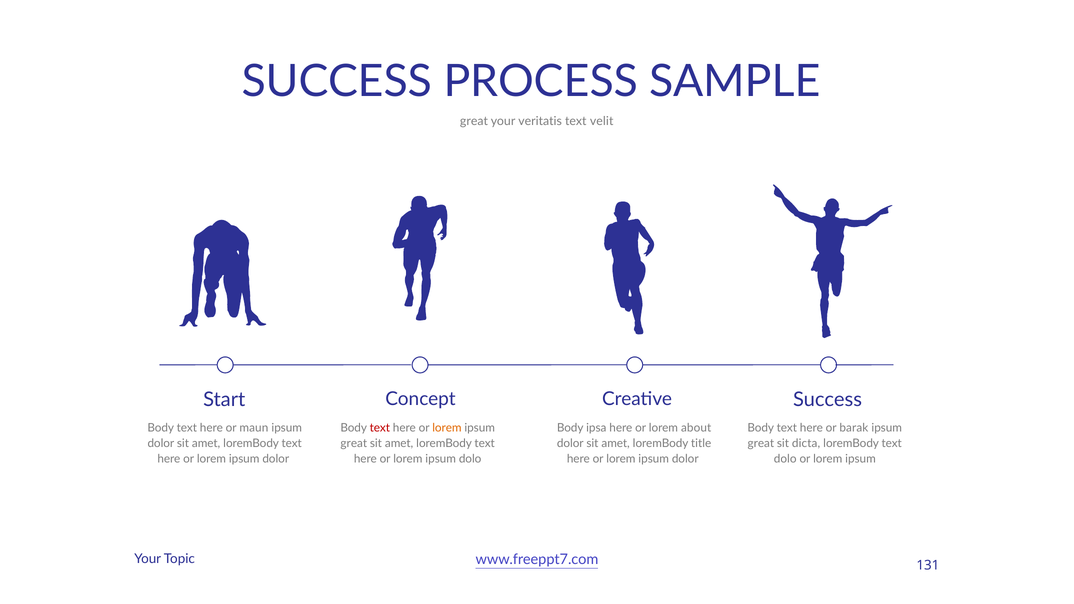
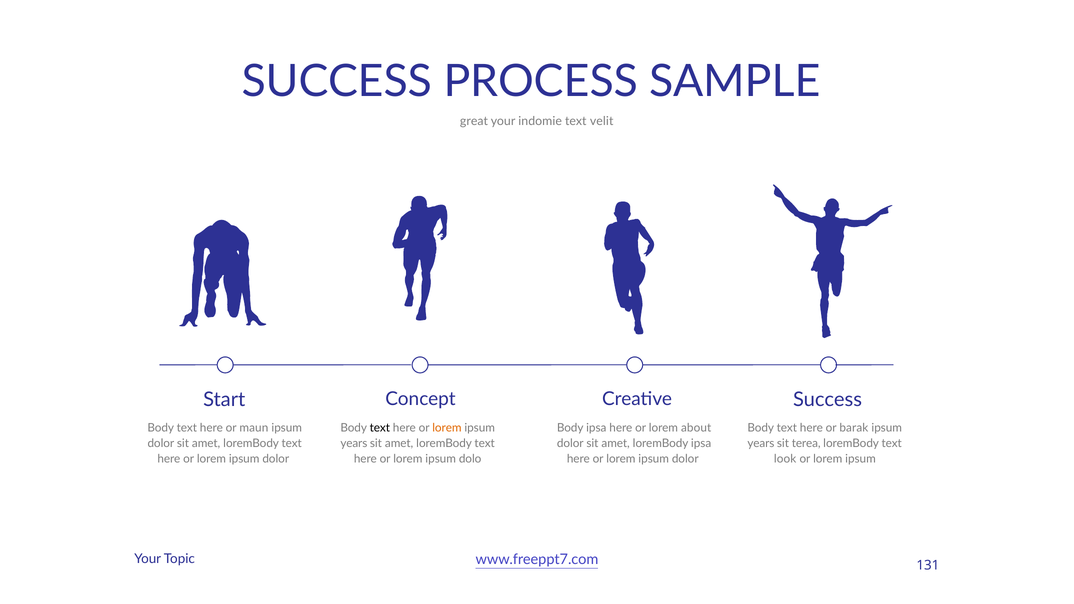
veritatis: veritatis -> indomie (540, 121)
text colour: red -> black (380, 428)
great: great -> years (354, 443)
loremBody title: title -> ipsa (701, 443)
great: great -> years (761, 443)
dicta: dicta -> terea (806, 443)
dolo: dolo -> look (785, 459)
